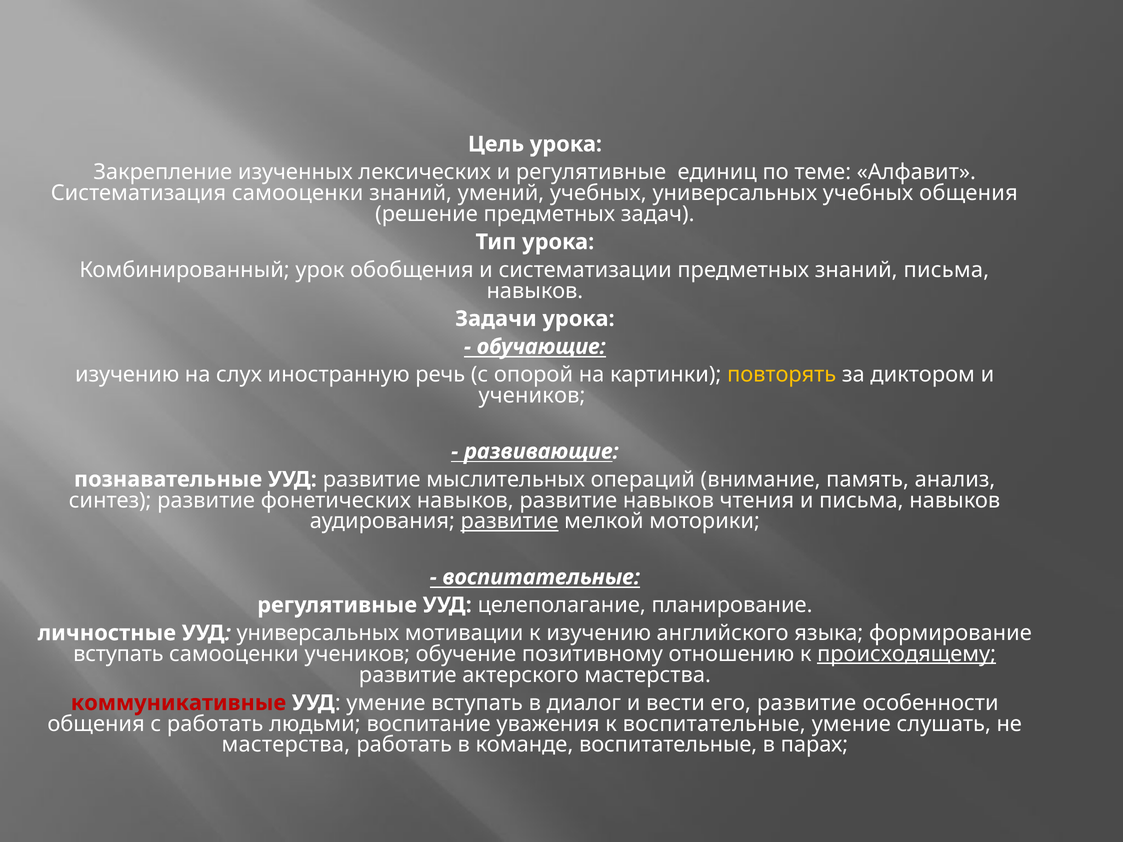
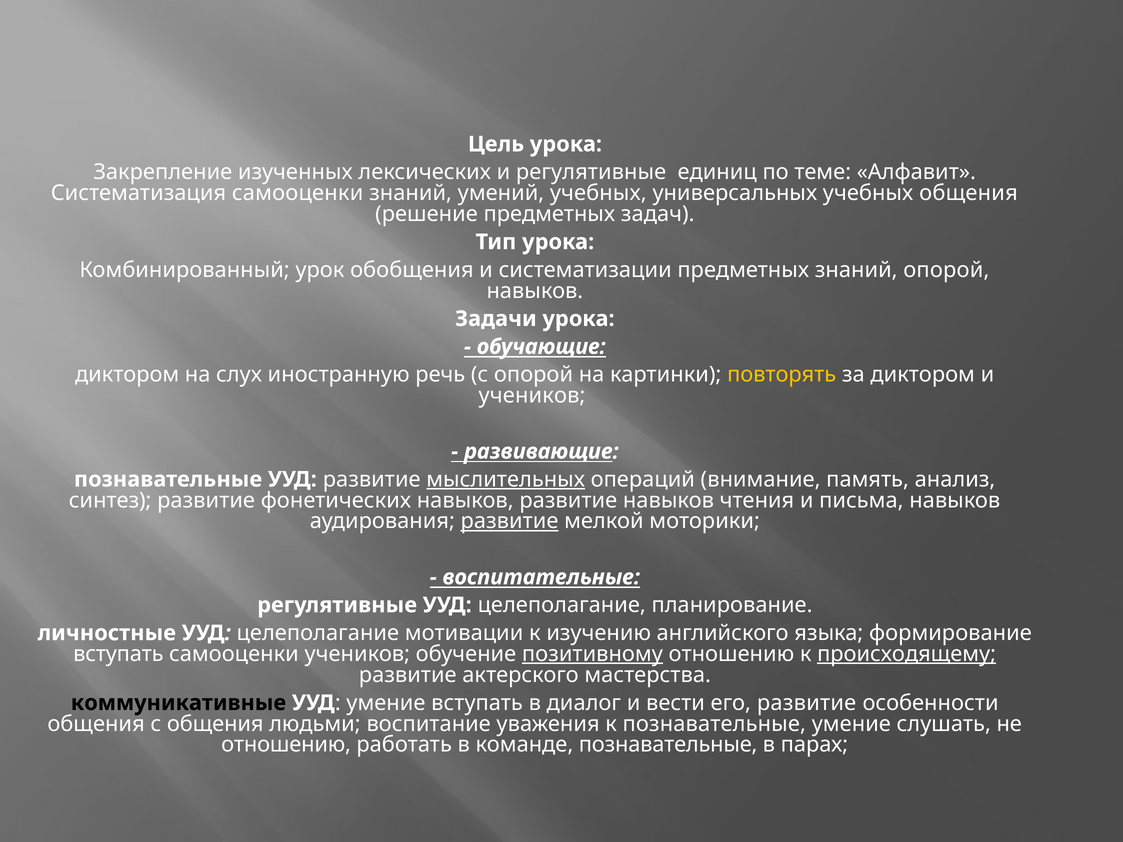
знаний письма: письма -> опорой (946, 270)
изучению: изучению -> диктором (127, 375)
мыслительных underline: none -> present (506, 480)
личностные УУД универсальных: универсальных -> целеполагание (318, 633)
позитивному underline: none -> present (592, 654)
коммуникативные colour: red -> black (178, 703)
с работать: работать -> общения (215, 724)
к воспитательные: воспитательные -> познавательные (714, 724)
мастерства: мастерства -> отношению (286, 745)
команде воспитательные: воспитательные -> познавательные (668, 745)
